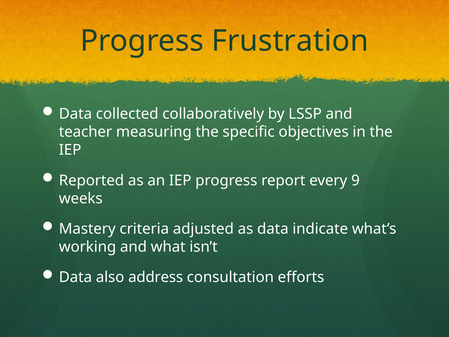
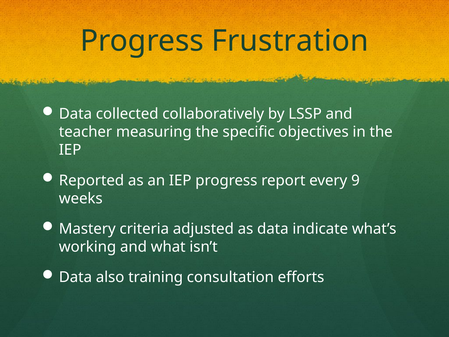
address: address -> training (156, 277)
